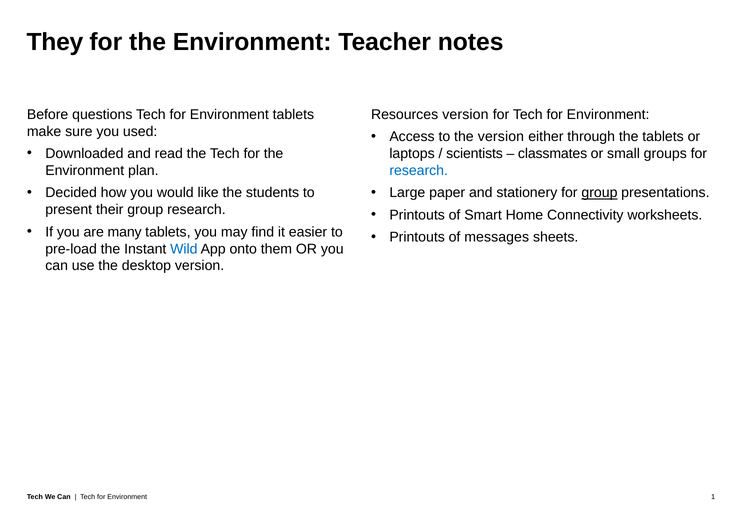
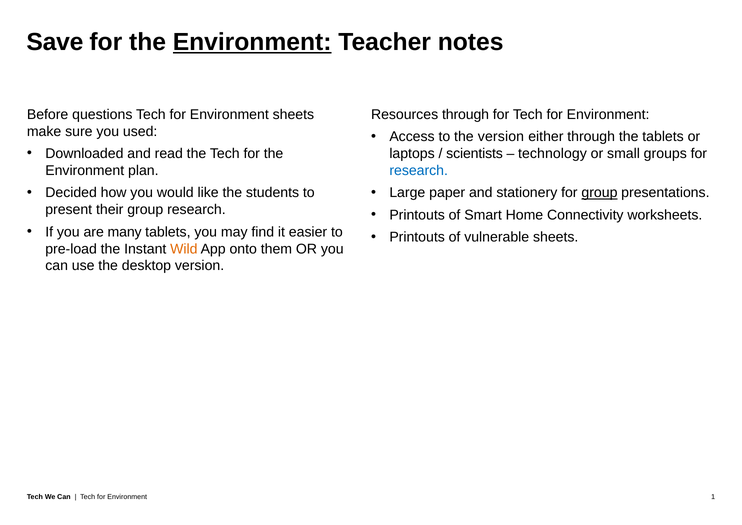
They: They -> Save (55, 42)
Environment underline: none -> present (252, 42)
Environment tablets: tablets -> sheets (293, 114)
Resources version: version -> through (466, 114)
classmates: classmates -> technology (552, 154)
messages: messages -> vulnerable (497, 237)
Wild colour: blue -> orange (184, 249)
